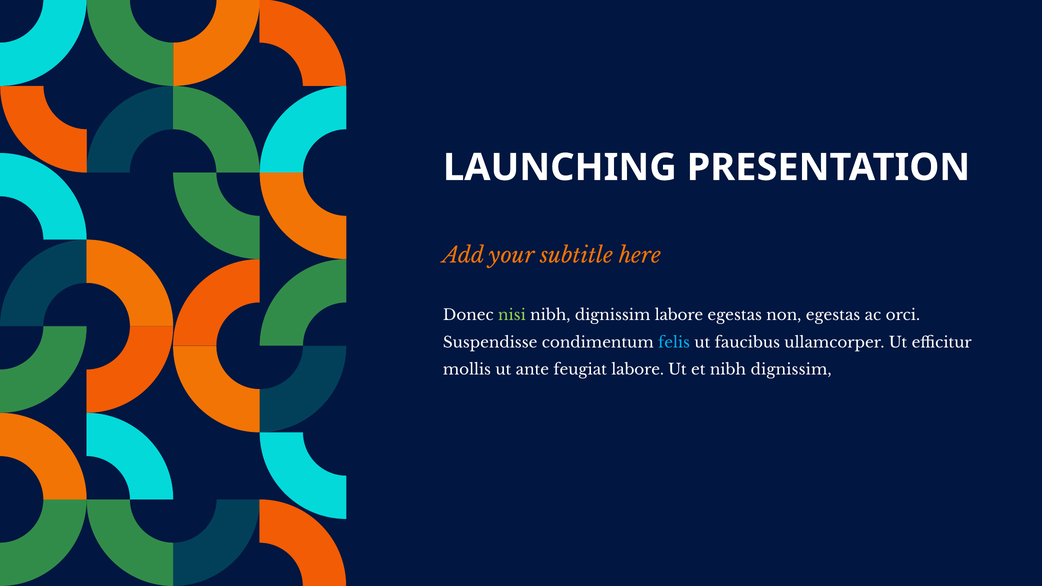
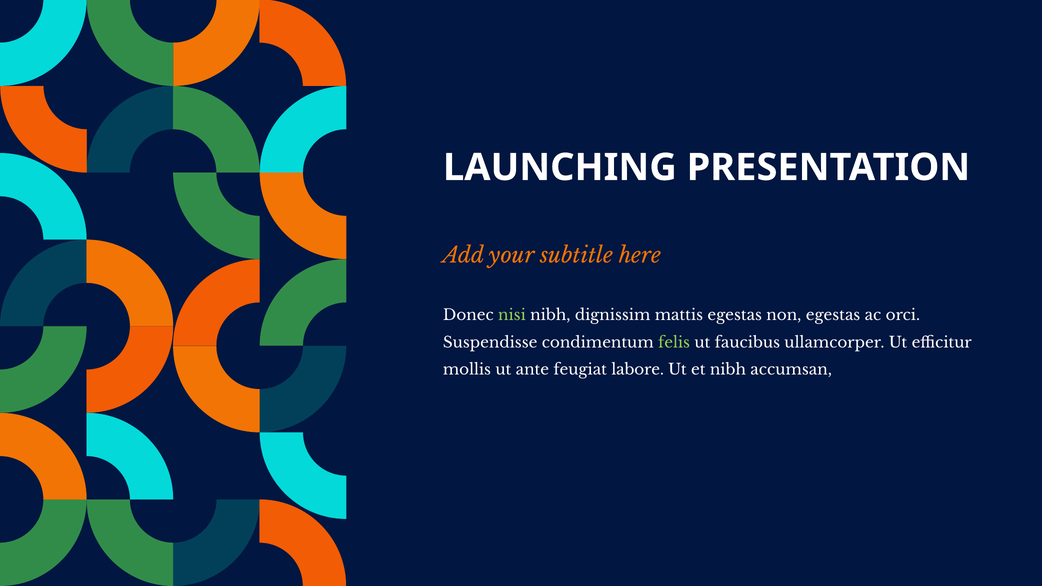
dignissim labore: labore -> mattis (679, 315)
felis colour: light blue -> light green (674, 343)
et nibh dignissim: dignissim -> accumsan (791, 370)
